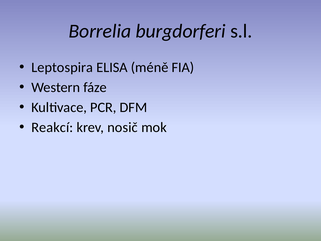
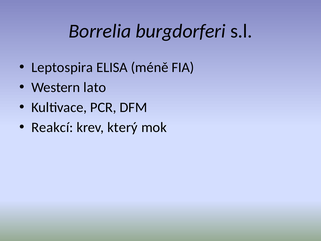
fáze: fáze -> lato (95, 87)
nosič: nosič -> který (123, 127)
